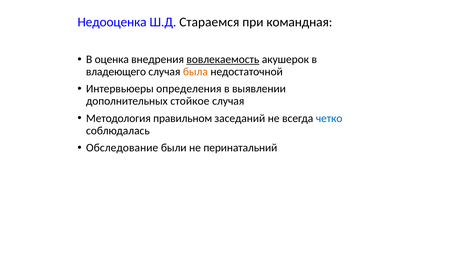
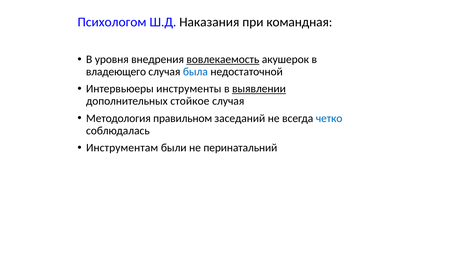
Недооценка: Недооценка -> Психологом (112, 22)
Стараемся: Стараемся -> Наказания (209, 22)
оценка: оценка -> уровня (112, 59)
была colour: orange -> blue (195, 72)
определения: определения -> инструменты (189, 89)
выявлении underline: none -> present (259, 89)
Обследование: Обследование -> Инструментам (122, 147)
